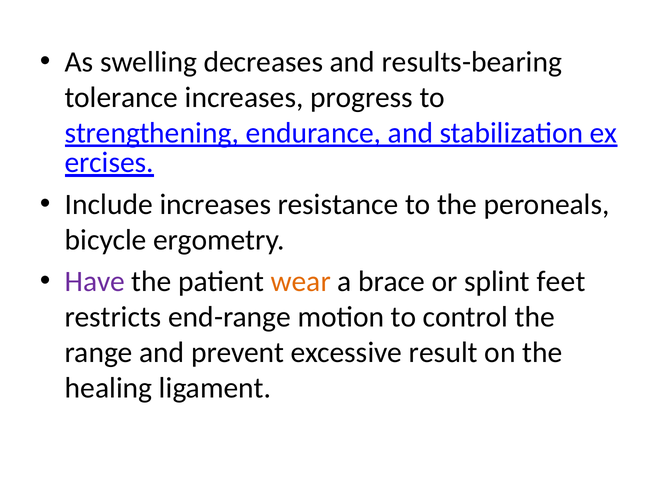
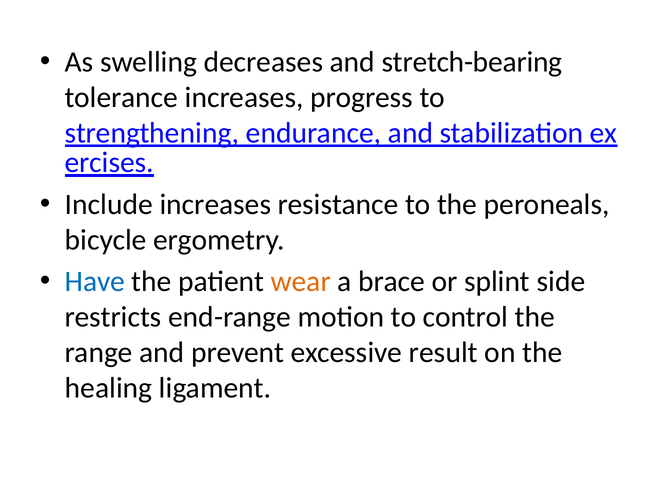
results-bearing: results-bearing -> stretch-bearing (472, 62)
Have colour: purple -> blue (95, 282)
feet: feet -> side (561, 282)
